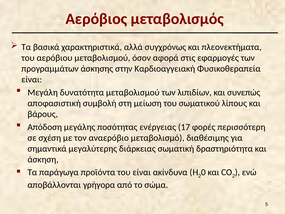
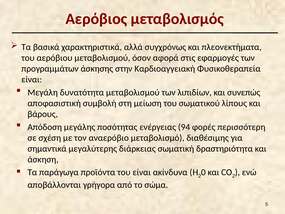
17: 17 -> 94 (184, 127)
